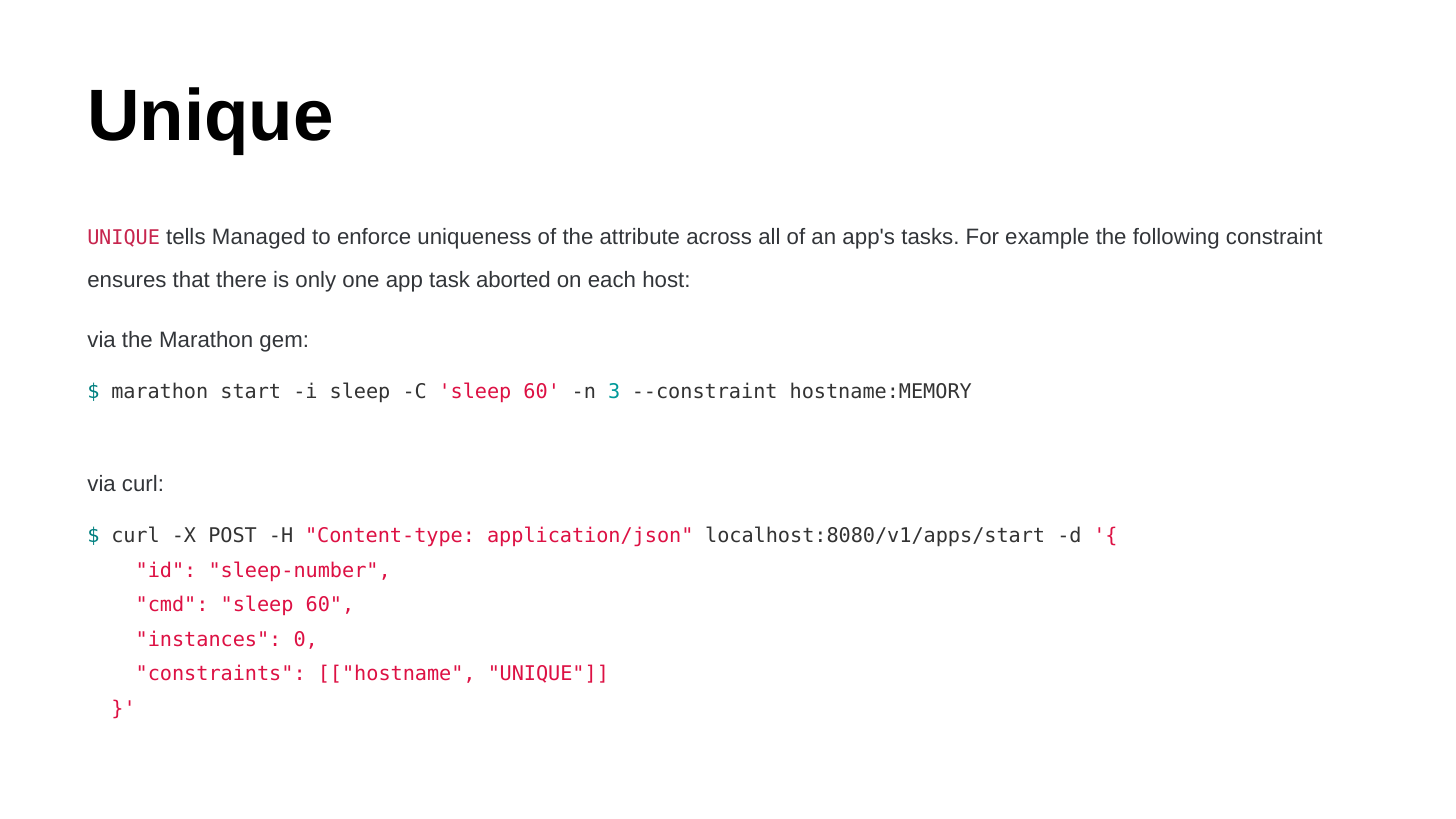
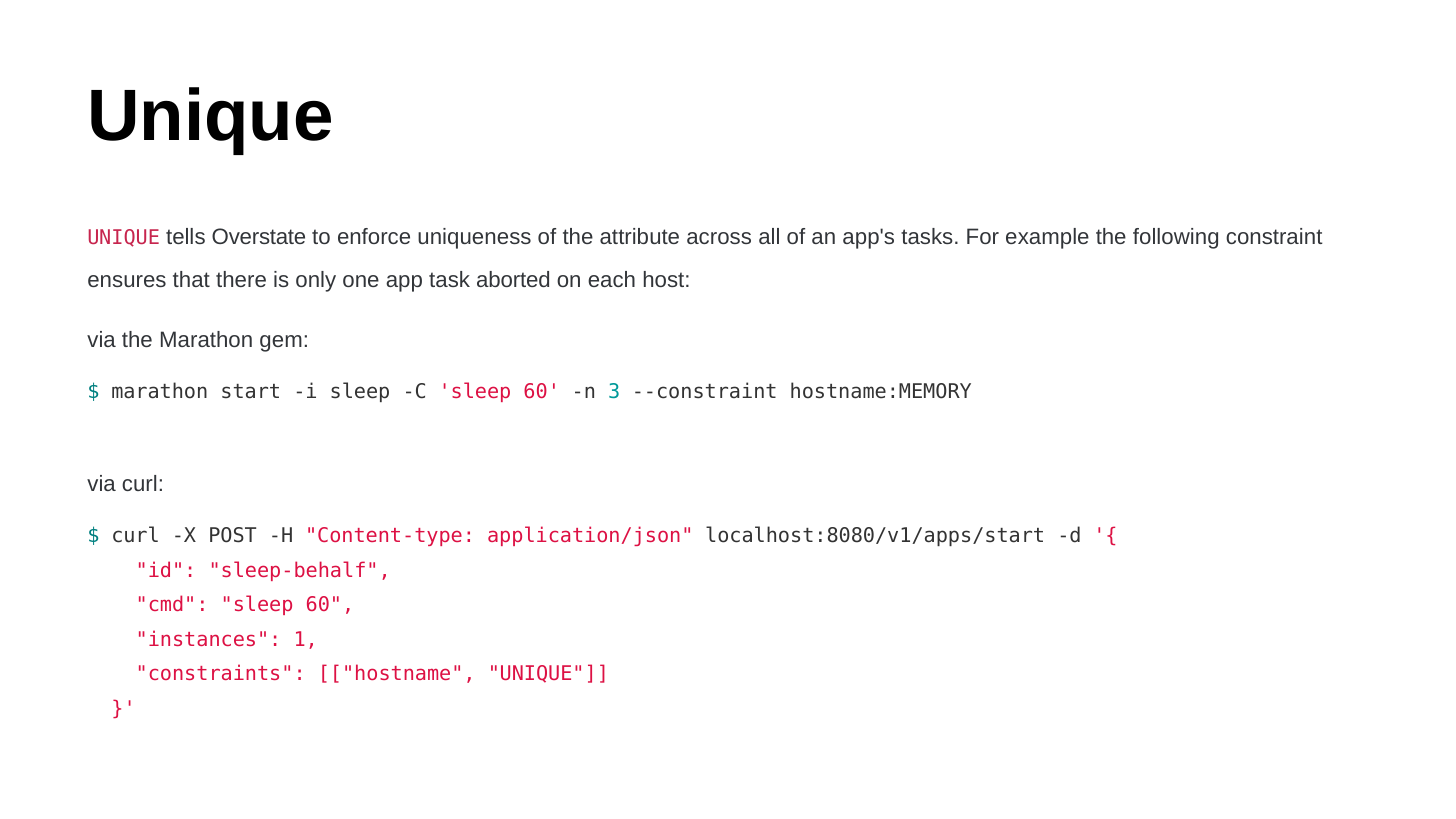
Managed: Managed -> Overstate (259, 237)
sleep-number: sleep-number -> sleep-behalf (300, 571)
0: 0 -> 1 (306, 640)
